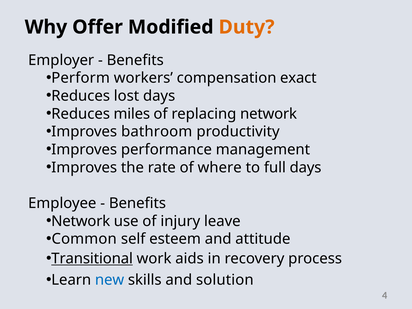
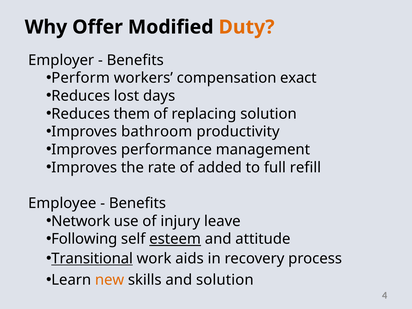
miles: miles -> them (132, 114)
replacing network: network -> solution (268, 114)
where: where -> added (220, 167)
full days: days -> refill (305, 167)
Common: Common -> Following (84, 239)
esteem underline: none -> present (175, 239)
new colour: blue -> orange (110, 280)
